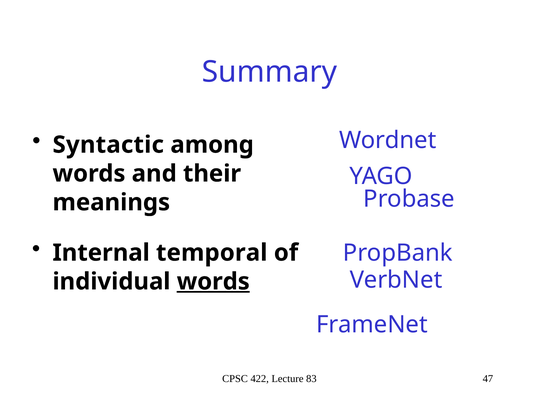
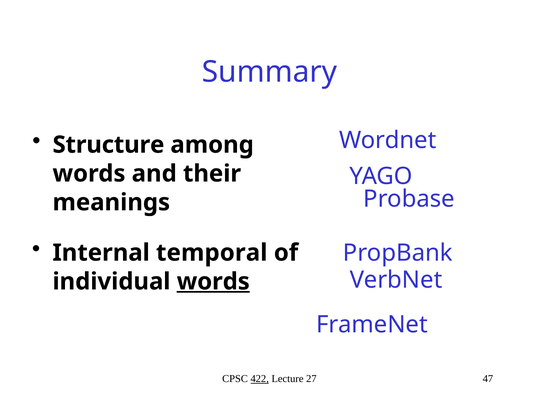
Syntactic: Syntactic -> Structure (108, 145)
422 underline: none -> present (260, 378)
83: 83 -> 27 (311, 378)
